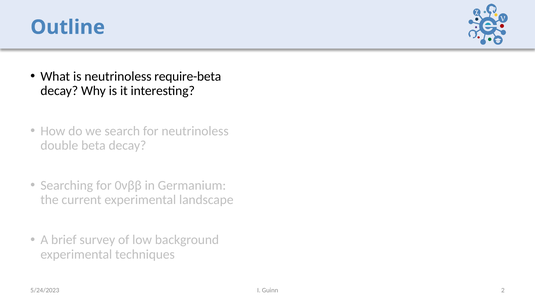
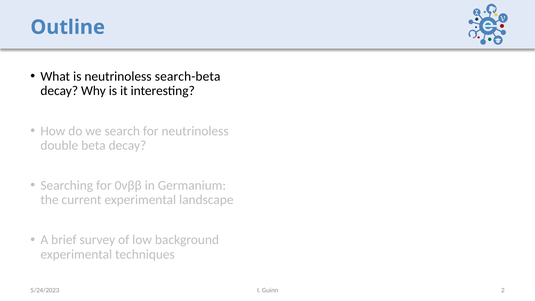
require-beta: require-beta -> search-beta (188, 76)
